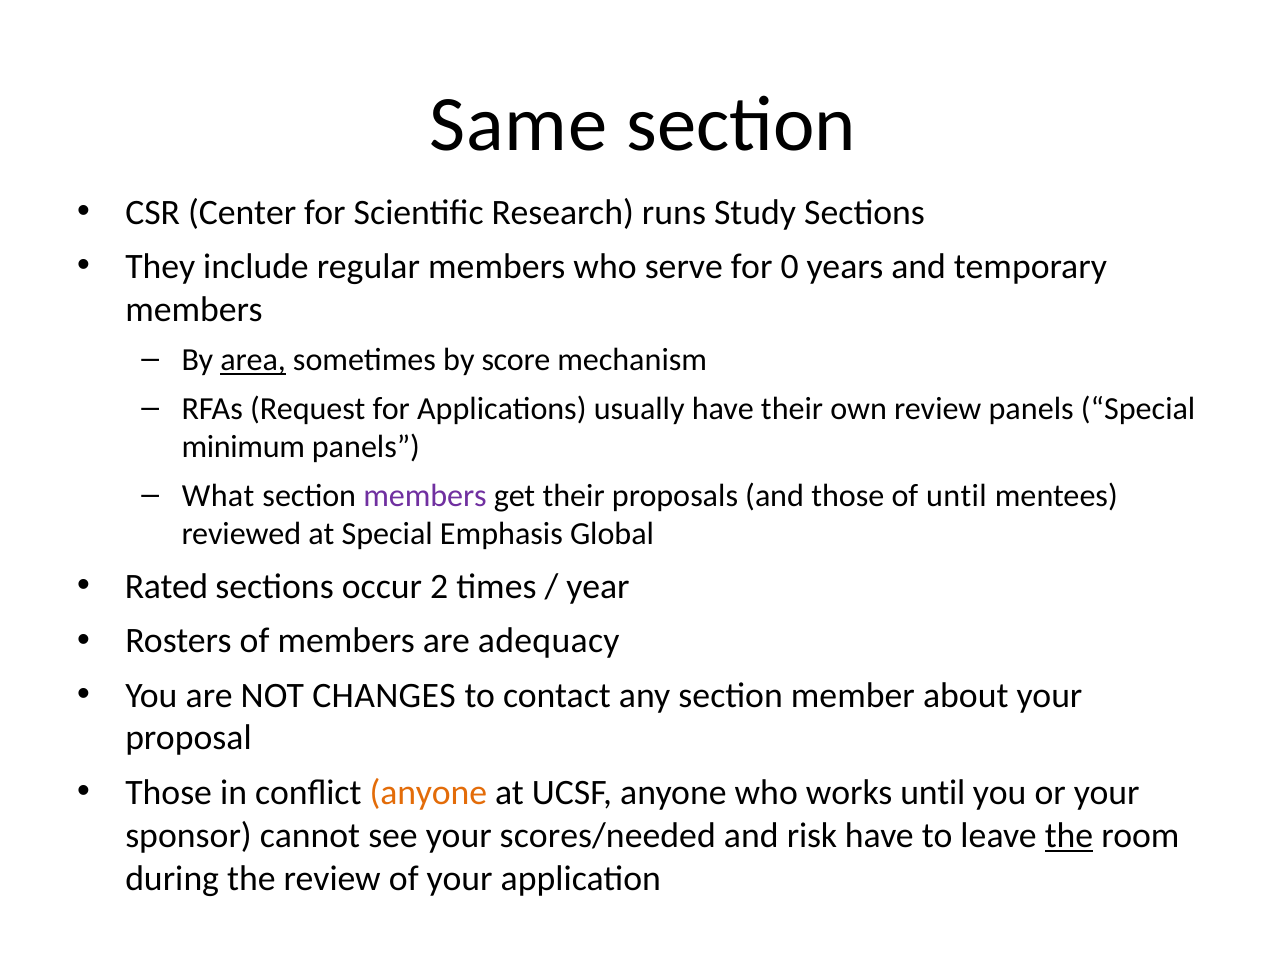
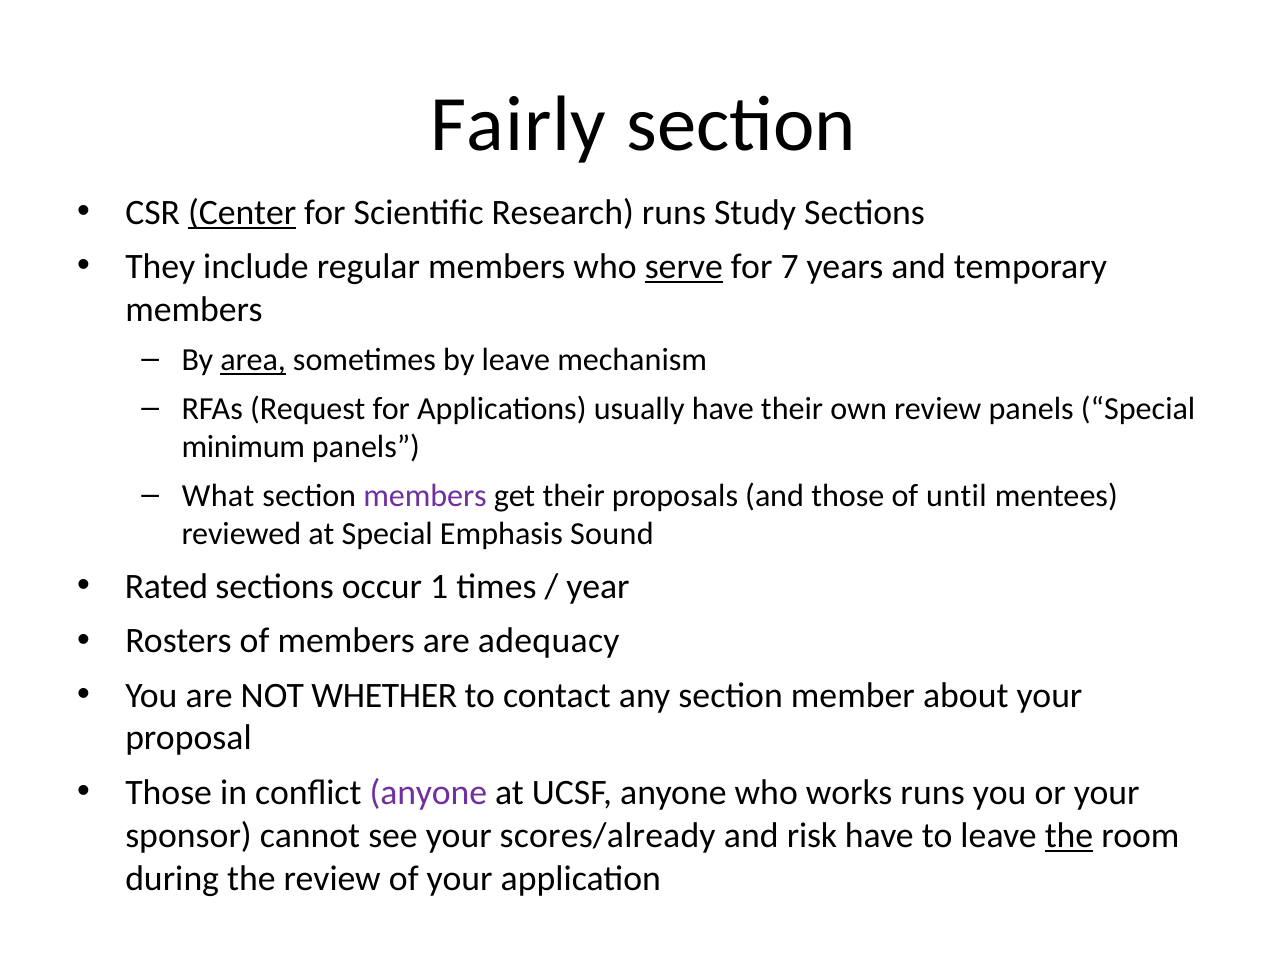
Same: Same -> Fairly (518, 124)
Center underline: none -> present (242, 212)
serve underline: none -> present (684, 267)
0: 0 -> 7 (790, 267)
by score: score -> leave (516, 360)
Global: Global -> Sound (612, 534)
2: 2 -> 1 (439, 587)
CHANGES: CHANGES -> WHETHER (384, 695)
anyone colour: orange -> purple (428, 792)
works until: until -> runs (933, 792)
scores/needed: scores/needed -> scores/already (608, 835)
